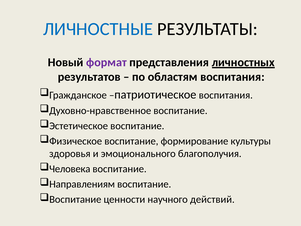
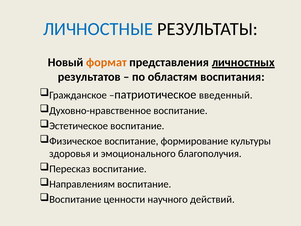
формат colour: purple -> orange (106, 62)
патриотическое воспитания: воспитания -> введенный (226, 95)
Человека: Человека -> Пересказ (70, 169)
